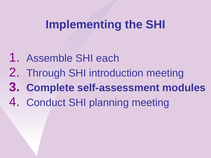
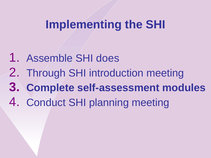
each: each -> does (108, 58)
